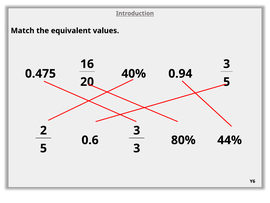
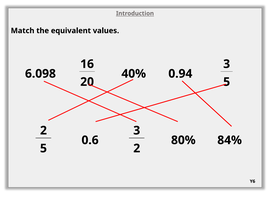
0.475: 0.475 -> 6.098 (40, 74)
44%: 44% -> 84% (230, 140)
3: 3 -> 2 (137, 148)
